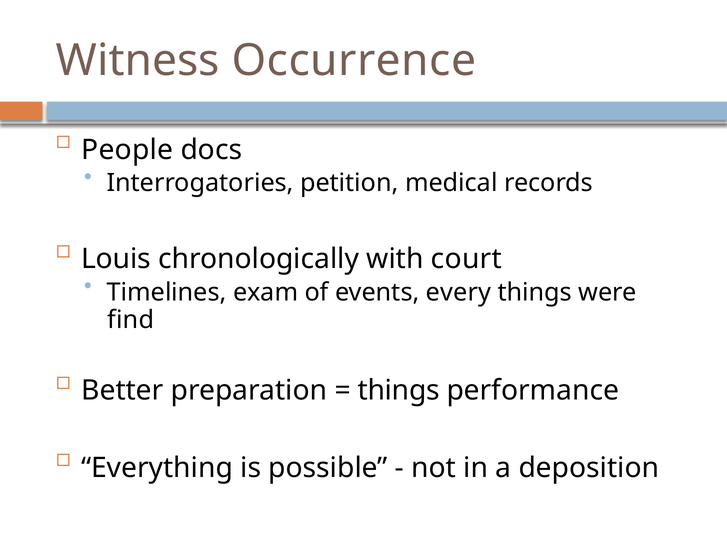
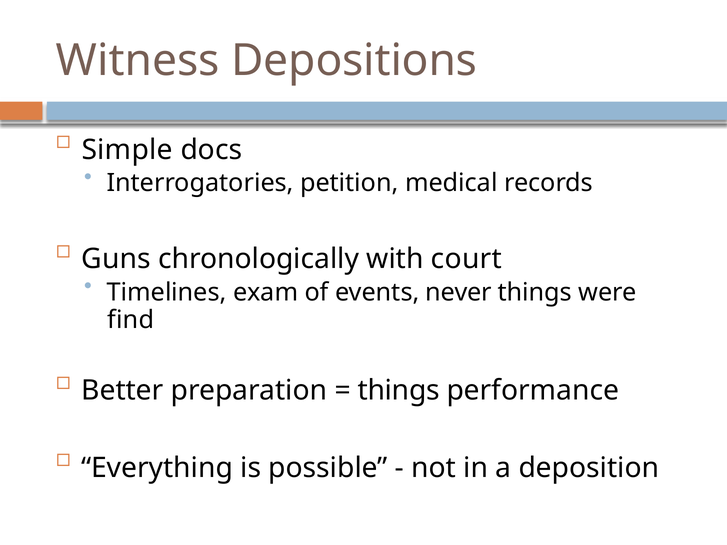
Occurrence: Occurrence -> Depositions (354, 61)
People: People -> Simple (127, 150)
Louis: Louis -> Guns (116, 259)
every: every -> never (459, 293)
